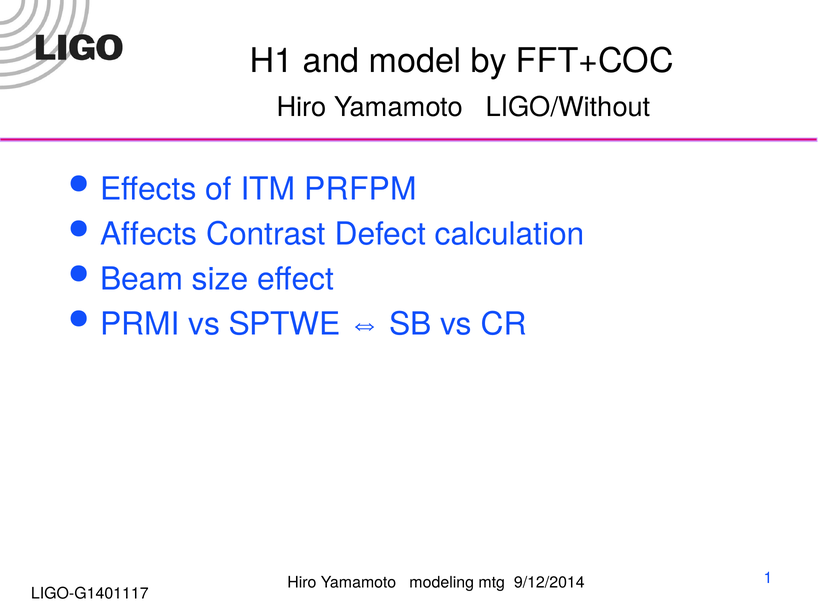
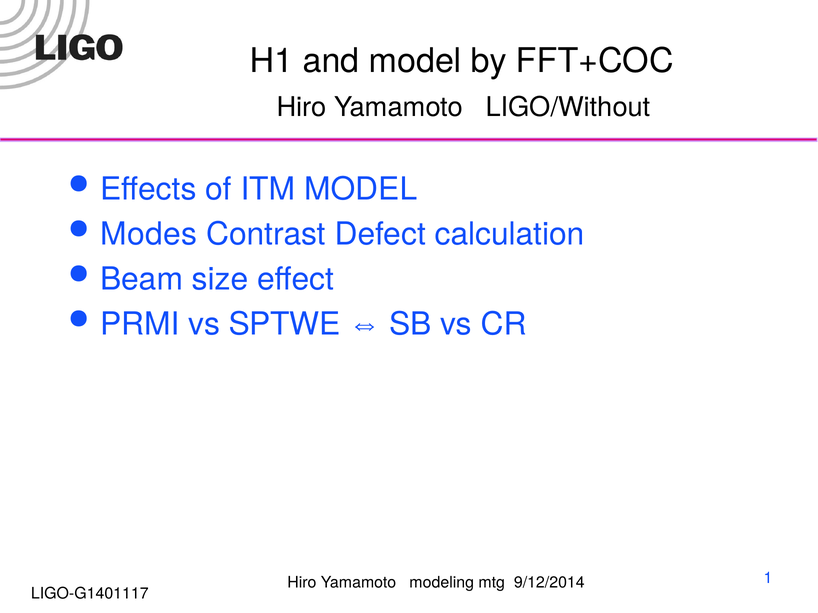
ITM PRFPM: PRFPM -> MODEL (361, 189)
Affects: Affects -> Modes (149, 234)
